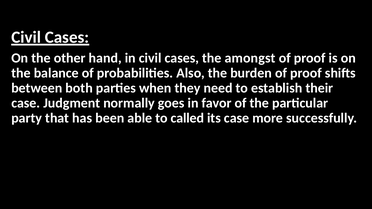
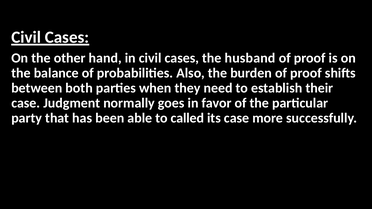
amongst: amongst -> husband (250, 58)
